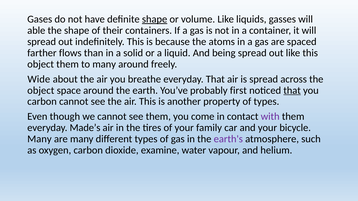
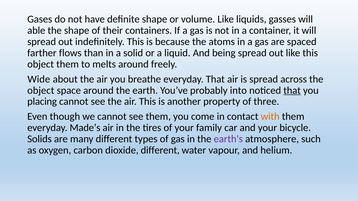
shape underline: present -> none (155, 19)
to many: many -> melts (104, 64)
first: first -> into (238, 90)
carbon: carbon -> placing (42, 102)
of types: types -> three (266, 102)
with colour: purple -> orange (270, 117)
Many: Many -> Solids (40, 139)
dioxide examine: examine -> different (160, 151)
